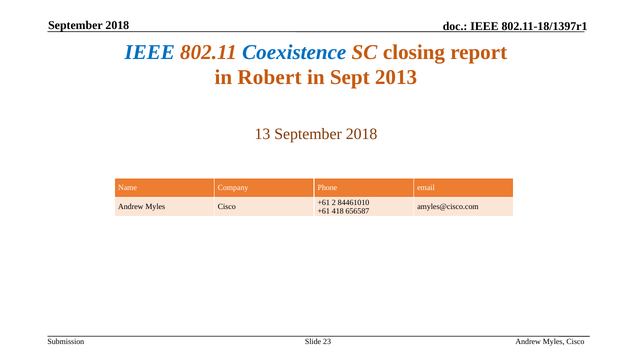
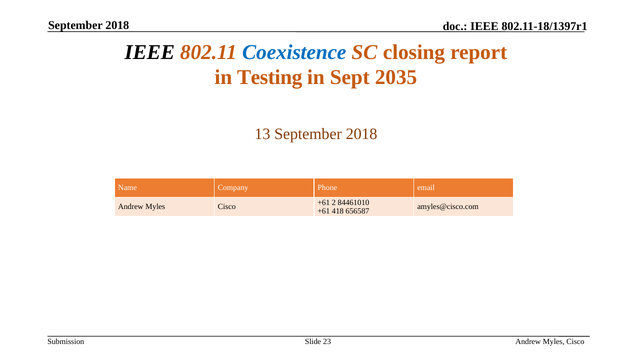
IEEE colour: blue -> black (150, 52)
Robert: Robert -> Testing (270, 77)
2013: 2013 -> 2035 (396, 77)
